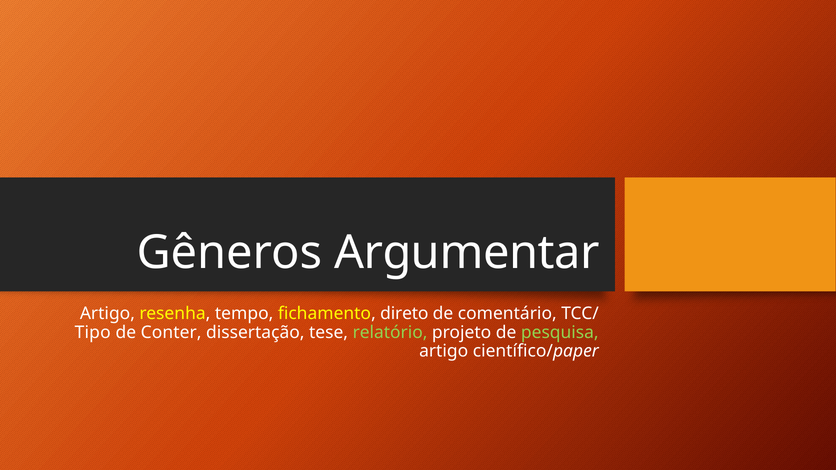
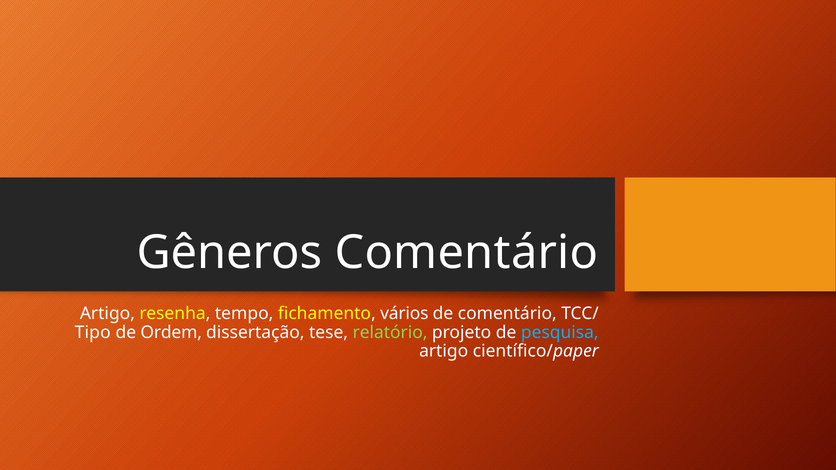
Gêneros Argumentar: Argumentar -> Comentário (466, 253)
direto: direto -> vários (404, 314)
Conter: Conter -> Ordem (171, 333)
pesquisa colour: light green -> light blue (560, 333)
